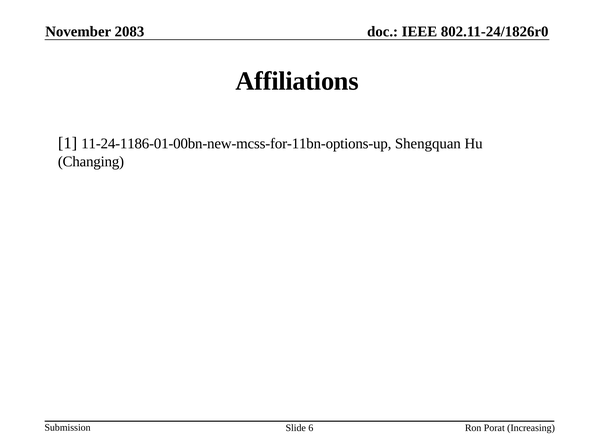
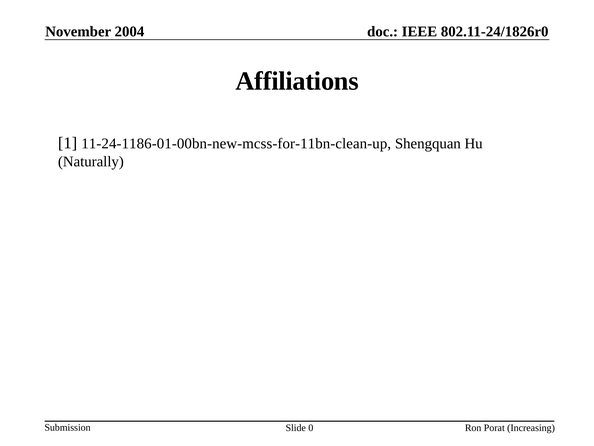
2083: 2083 -> 2004 (129, 32)
11-24-1186-01-00bn-new-mcss-for-11bn-options-up: 11-24-1186-01-00bn-new-mcss-for-11bn-options-up -> 11-24-1186-01-00bn-new-mcss-for-11bn-clean-up (236, 143)
Changing: Changing -> Naturally (91, 161)
6: 6 -> 0 (311, 427)
